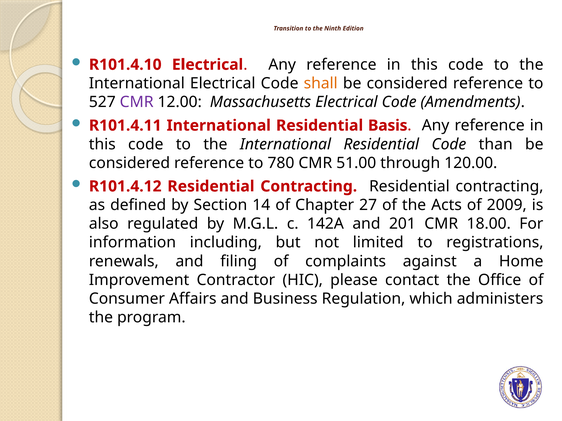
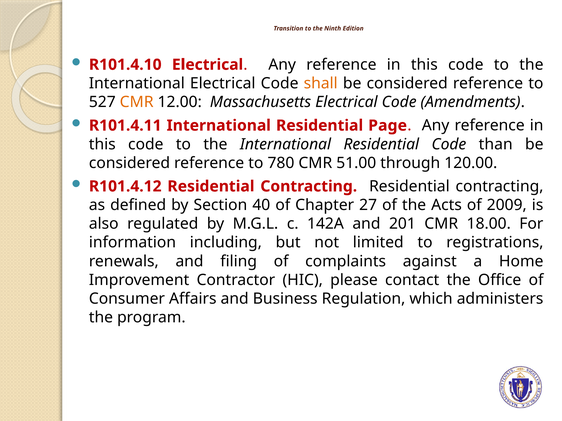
CMR colour: purple -> orange (137, 102)
Basis: Basis -> Page (388, 126)
14: 14 -> 40 (261, 205)
